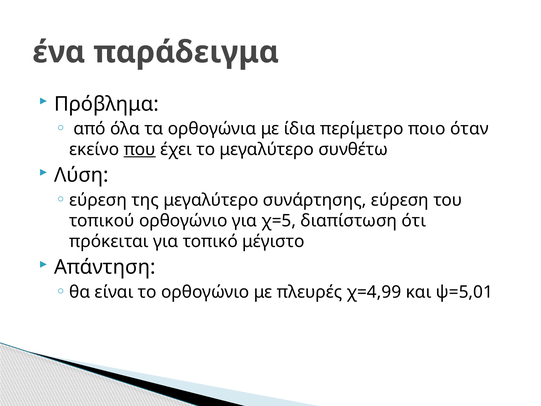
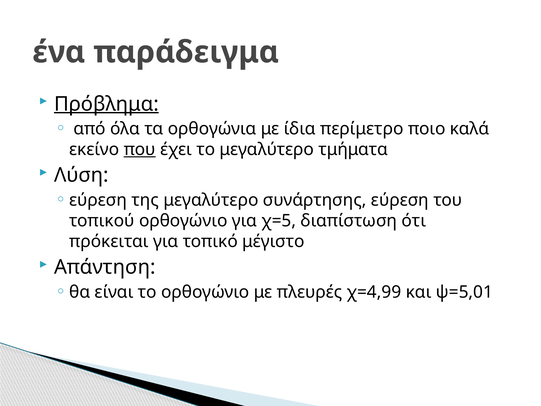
Πρόβλημα underline: none -> present (106, 104)
όταν: όταν -> καλά (470, 129)
συνθέτω: συνθέτω -> τμήματα (353, 149)
